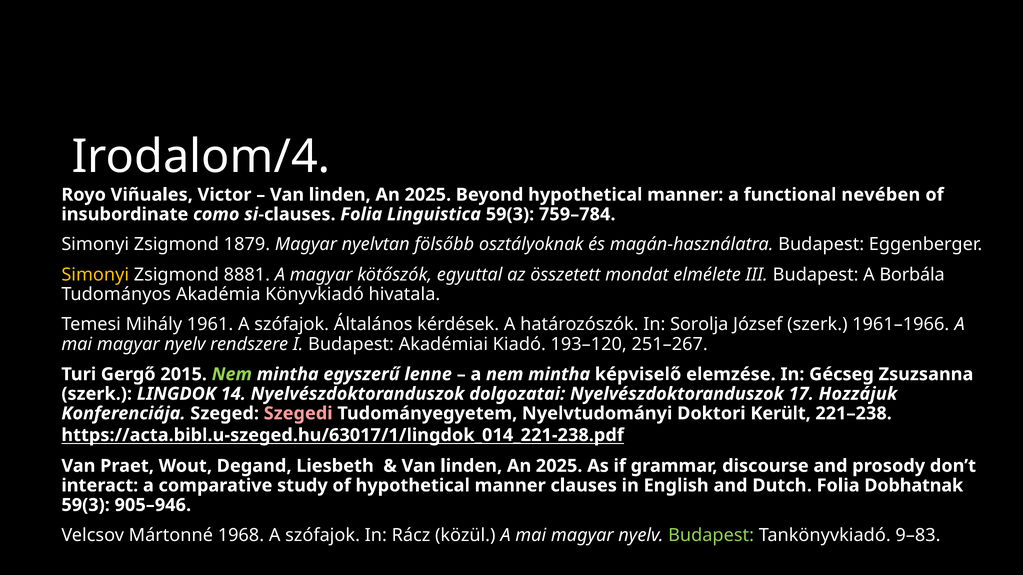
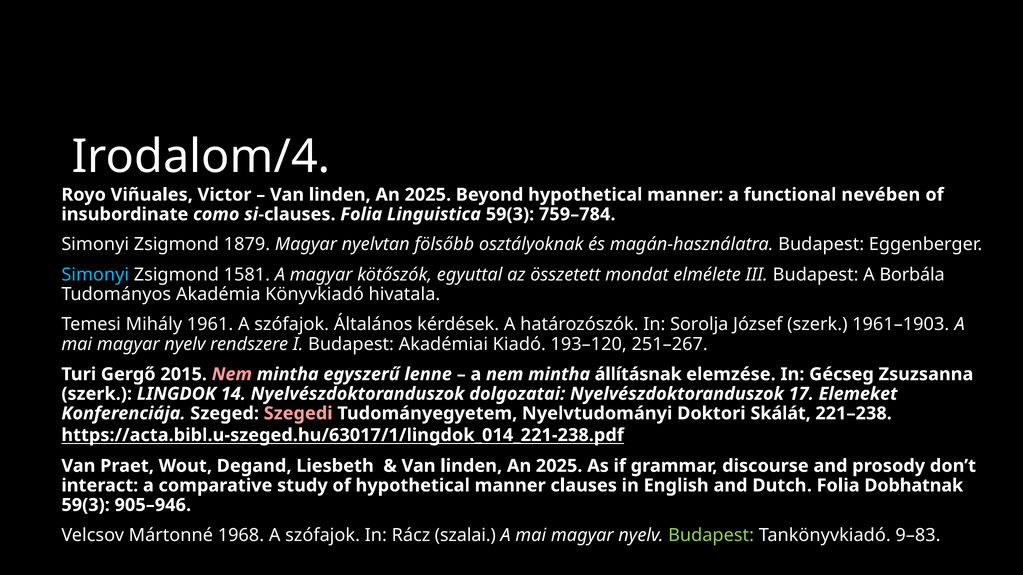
Simonyi colour: yellow -> light blue (95, 275)
8881: 8881 -> 1581 (247, 275)
1961–1966: 1961–1966 -> 1961–1903 (901, 325)
Nem colour: light green -> pink (232, 375)
képviselő: képviselő -> állításnak (638, 375)
Hozzájuk: Hozzájuk -> Elemeket (858, 394)
Került: Került -> Skálát (781, 414)
közül: közül -> szalai (465, 536)
